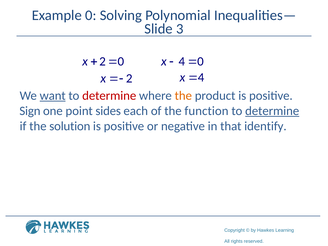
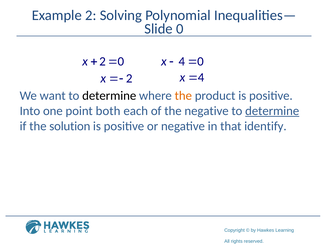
Example 0: 0 -> 2 (91, 15)
3: 3 -> 0 (180, 29)
want underline: present -> none (53, 96)
determine colour: red -> black (109, 96)
Sign: Sign -> Into (30, 111)
sides: sides -> both (108, 111)
the function: function -> negative (207, 111)
